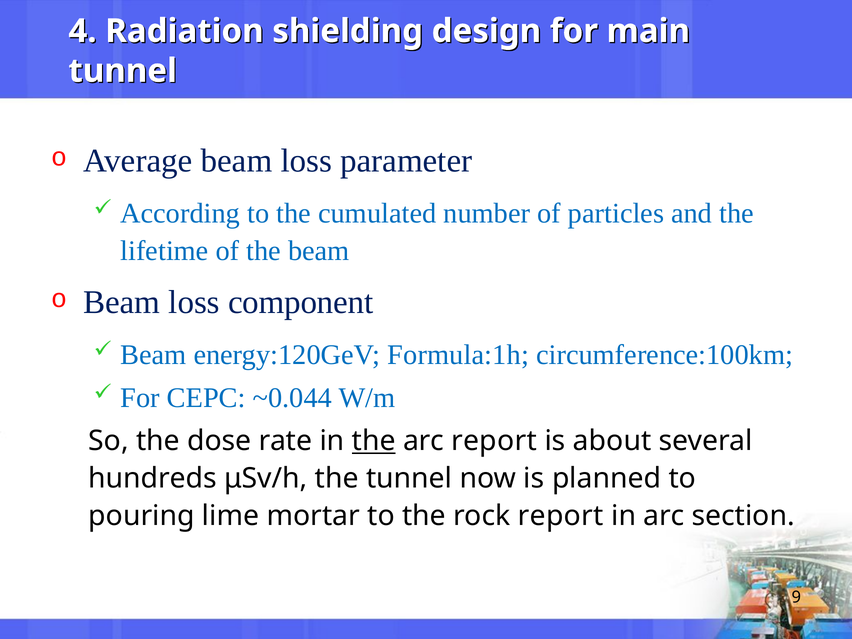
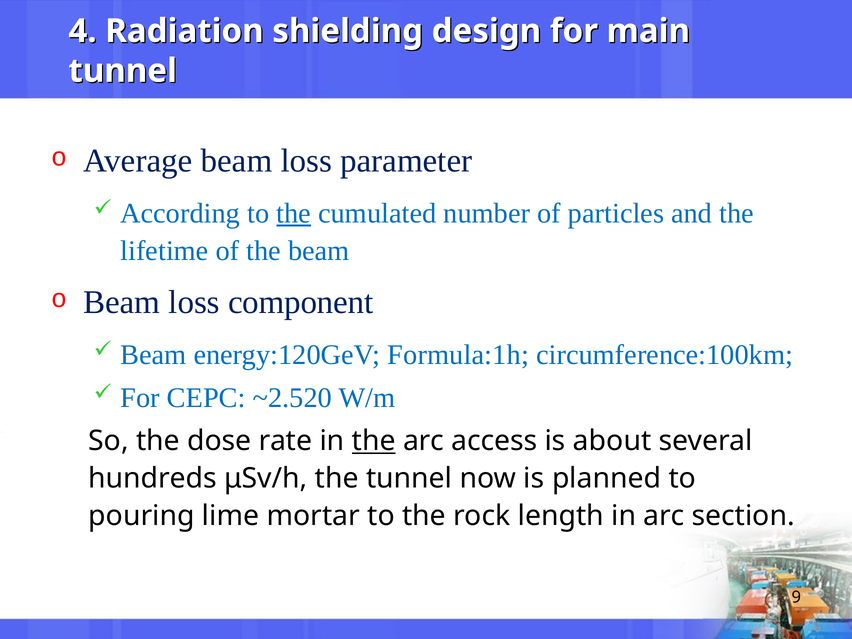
the underline: none -> present (294, 213)
~0.044: ~0.044 -> ~2.520 (292, 398)
arc report: report -> access (494, 441)
rock report: report -> length (561, 516)
